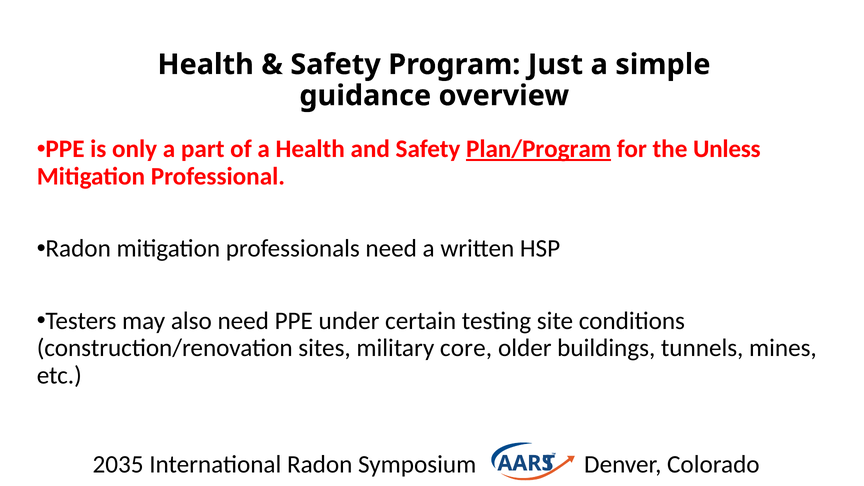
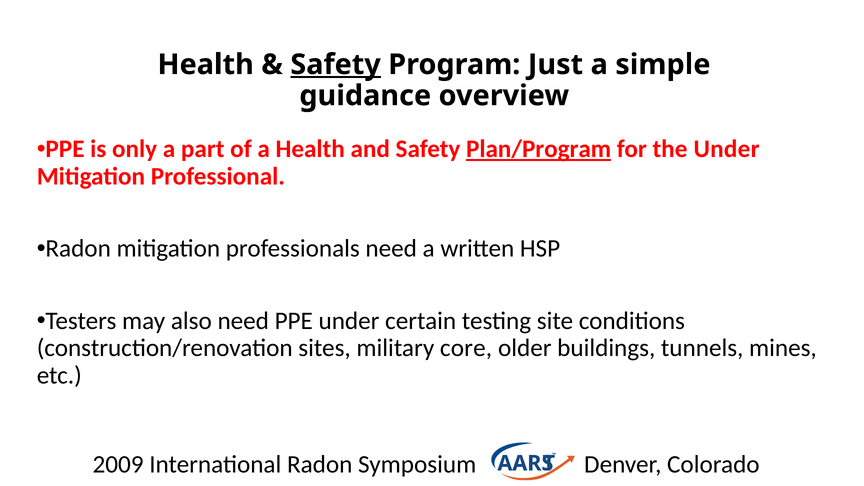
Safety underline: none -> present (336, 65)
the Unless: Unless -> Under (727, 149)
2035: 2035 -> 2009 (118, 465)
